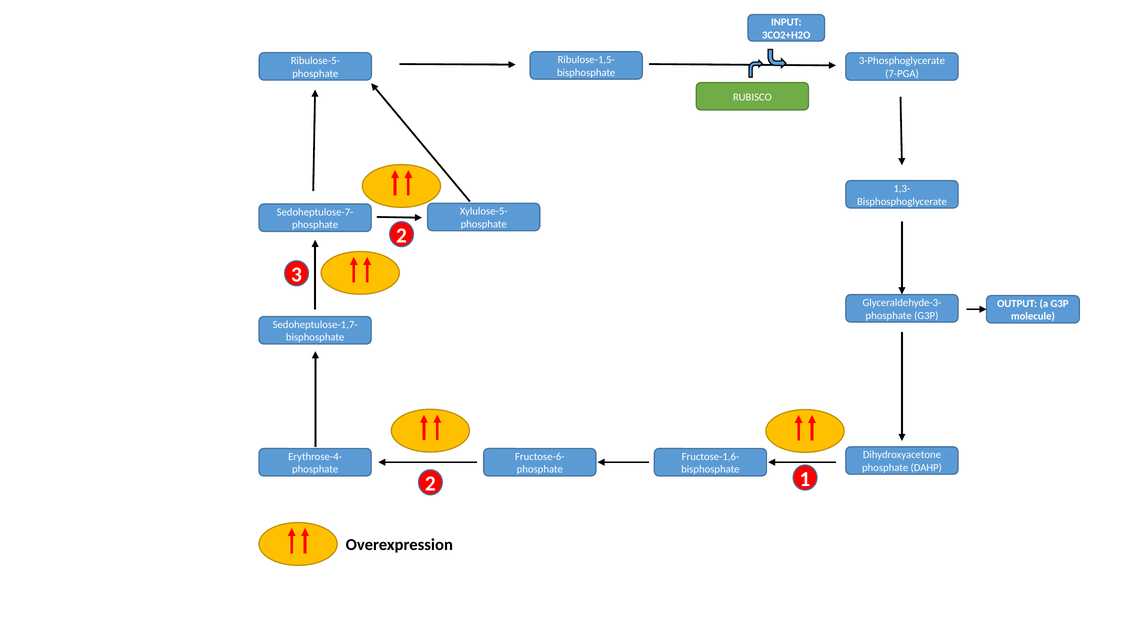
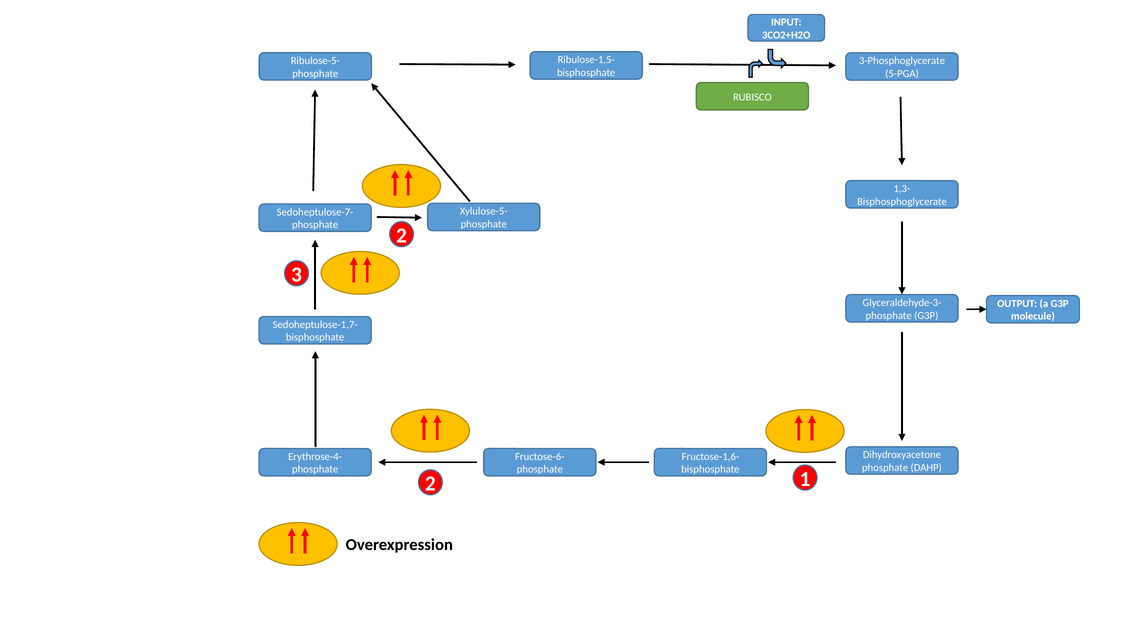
7-PGA: 7-PGA -> 5-PGA (902, 74)
